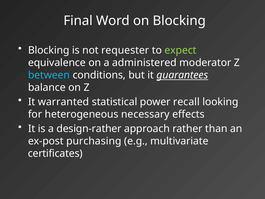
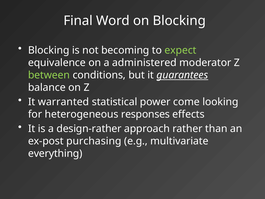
requester: requester -> becoming (125, 50)
between colour: light blue -> light green (49, 75)
recall: recall -> come (186, 102)
necessary: necessary -> responses (145, 114)
certificates: certificates -> everything (55, 153)
